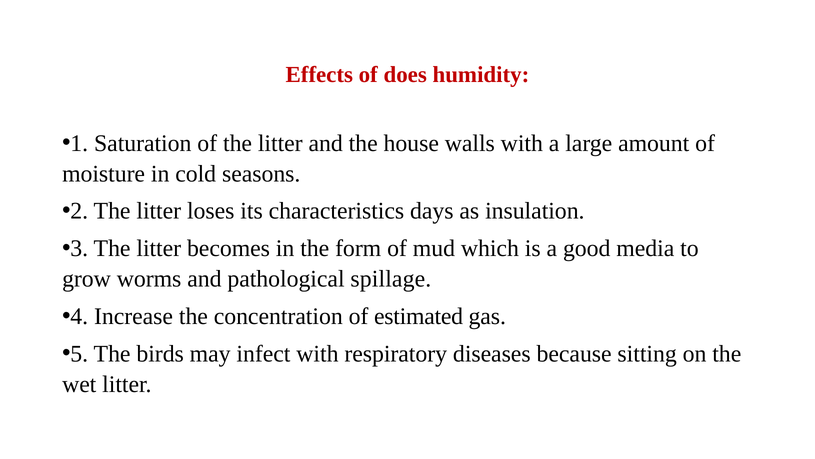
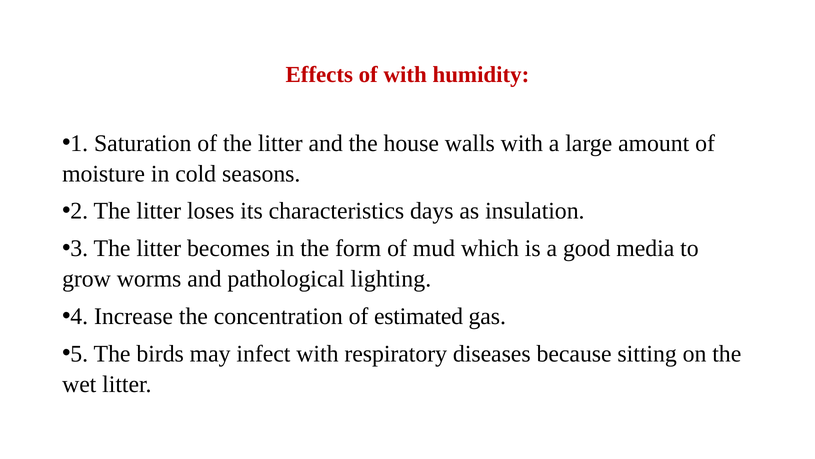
of does: does -> with (405, 75)
spillage: spillage -> lighting (391, 279)
